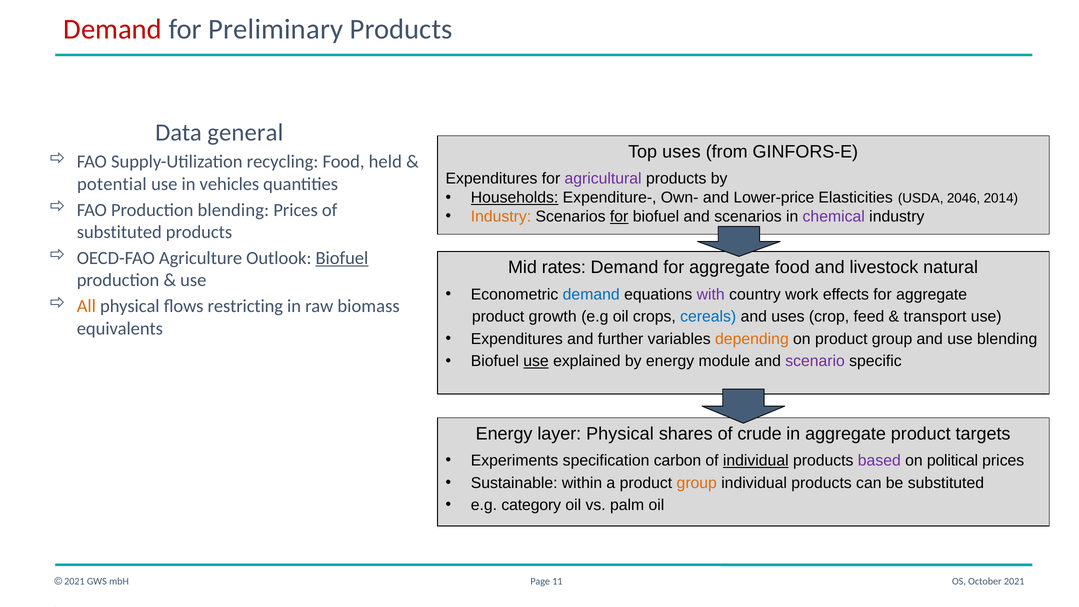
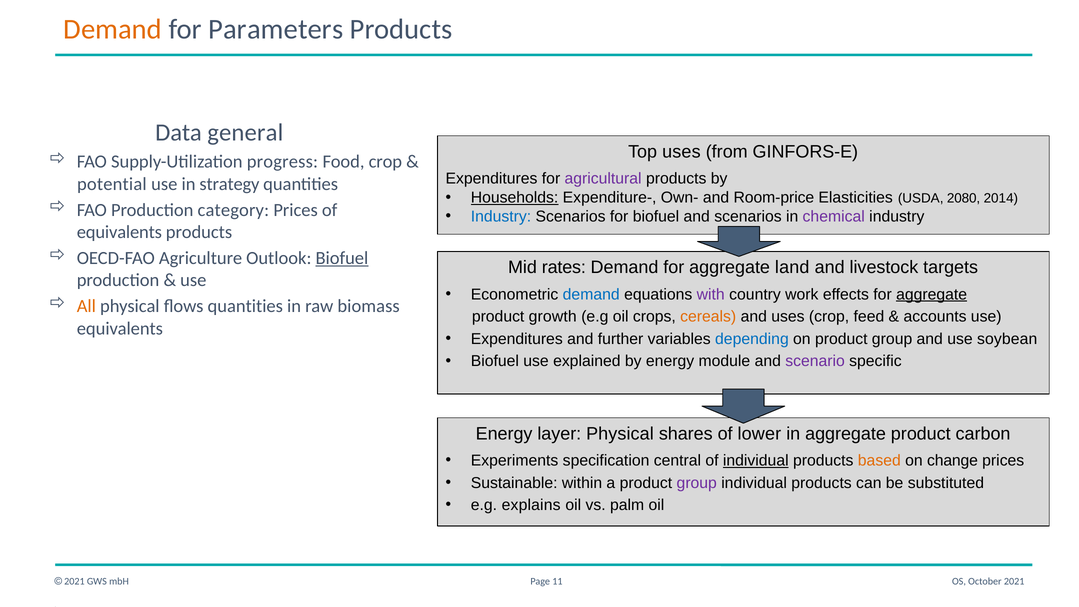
Demand colour: red -> orange (113, 29)
Preliminary: Preliminary -> Parameters (276, 29)
recycling: recycling -> progress (282, 162)
Food held: held -> crop (385, 162)
vehicles: vehicles -> strategy (229, 184)
Lower-price: Lower-price -> Room-price (774, 198)
2046: 2046 -> 2080 (964, 198)
Production blending: blending -> category (233, 210)
Industry colour: orange -> blue (501, 217)
for underline: present -> none (619, 217)
substituted: substituted -> equivalents (119, 232)
aggregate food: food -> land (792, 268)
natural: natural -> targets (951, 268)
aggregate underline: none -> present (932, 294)
flows restricting: restricting -> quantities (245, 306)
cereals colour: blue -> orange (708, 317)
transport: transport -> accounts (935, 317)
depending colour: orange -> blue (752, 339)
use blending: blending -> soybean (1007, 339)
use underline: present -> none (536, 361)
crude: crude -> lower (759, 434)
targets: targets -> carbon (983, 434)
carbon: carbon -> central (677, 461)
based colour: purple -> orange (879, 461)
political: political -> change (953, 461)
group colour: orange -> purple (697, 483)
category: category -> explains (531, 505)
